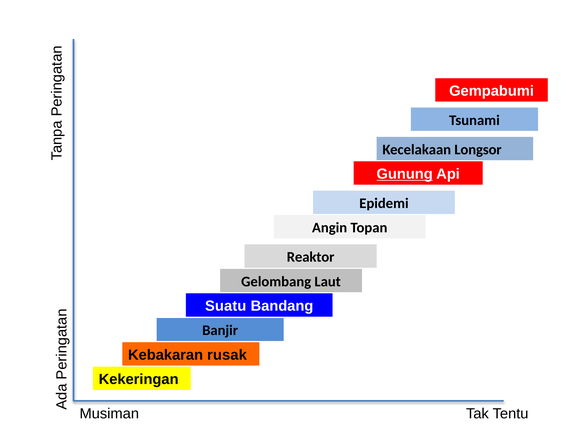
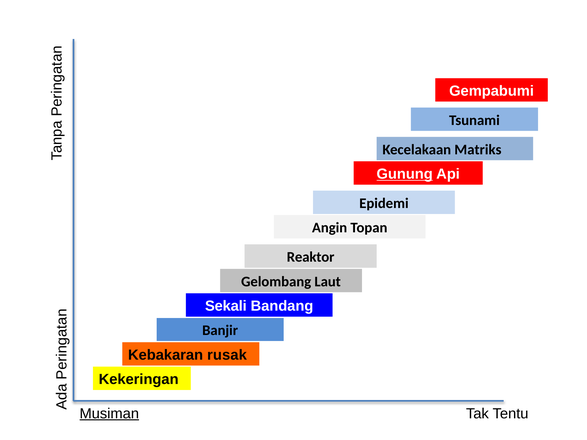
Longsor: Longsor -> Matriks (478, 150)
Suatu: Suatu -> Sekali (226, 306)
Musiman underline: none -> present (109, 414)
